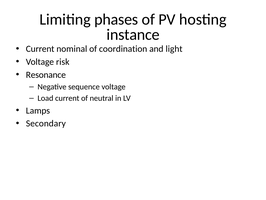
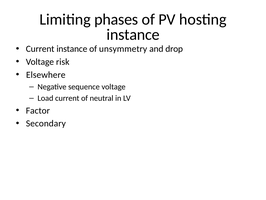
Current nominal: nominal -> instance (72, 49)
coordination: coordination -> unsymmetry (123, 49)
light: light -> drop (174, 49)
Resonance: Resonance -> Elsewhere (46, 75)
Lamps: Lamps -> Factor (38, 110)
